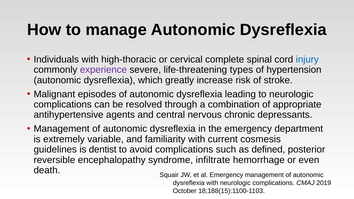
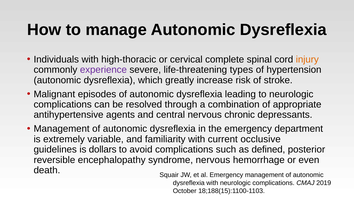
injury colour: blue -> orange (307, 59)
cosmesis: cosmesis -> occlusive (261, 139)
dentist: dentist -> dollars (103, 150)
syndrome infiltrate: infiltrate -> nervous (213, 160)
